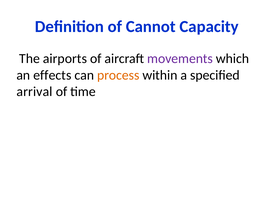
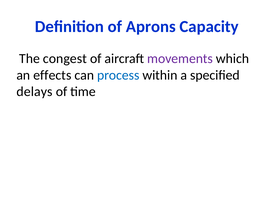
Cannot: Cannot -> Aprons (151, 27)
airports: airports -> congest (65, 58)
process colour: orange -> blue (118, 75)
arrival: arrival -> delays (35, 91)
